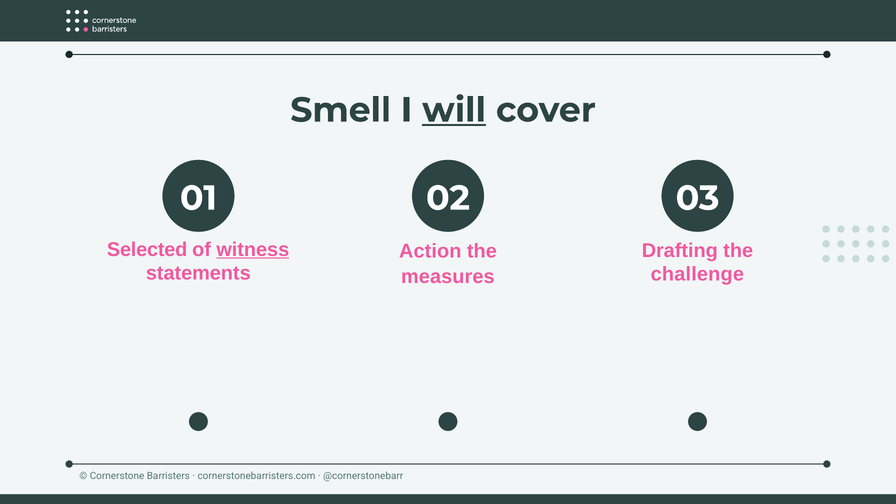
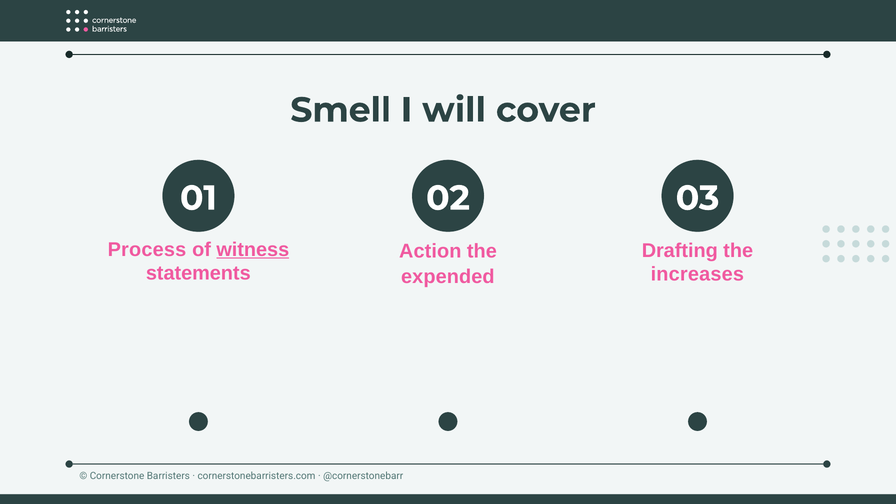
will underline: present -> none (454, 110)
Selected: Selected -> Process (147, 250)
challenge: challenge -> increases (697, 274)
measures: measures -> expended (448, 277)
